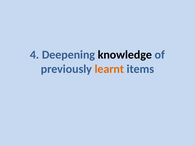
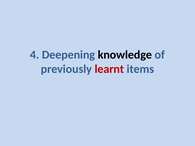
learnt colour: orange -> red (109, 69)
